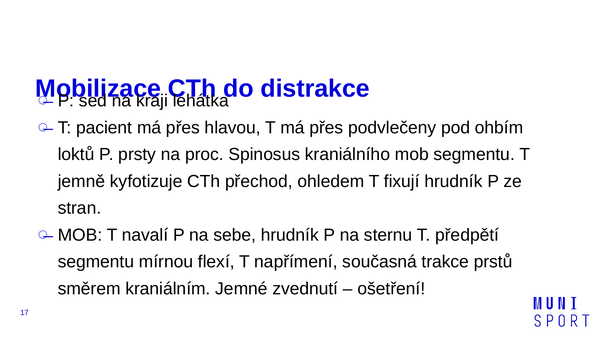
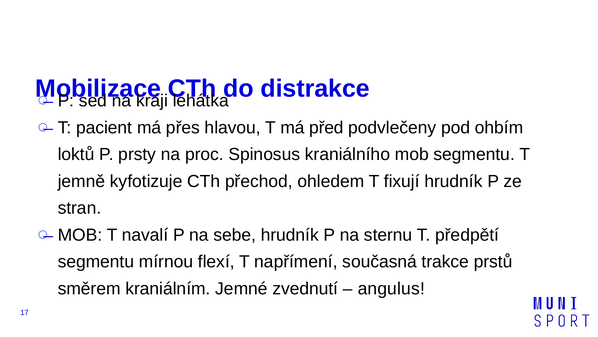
T má přes: přes -> před (326, 127)
ošetření: ošetření -> angulus (391, 288)
